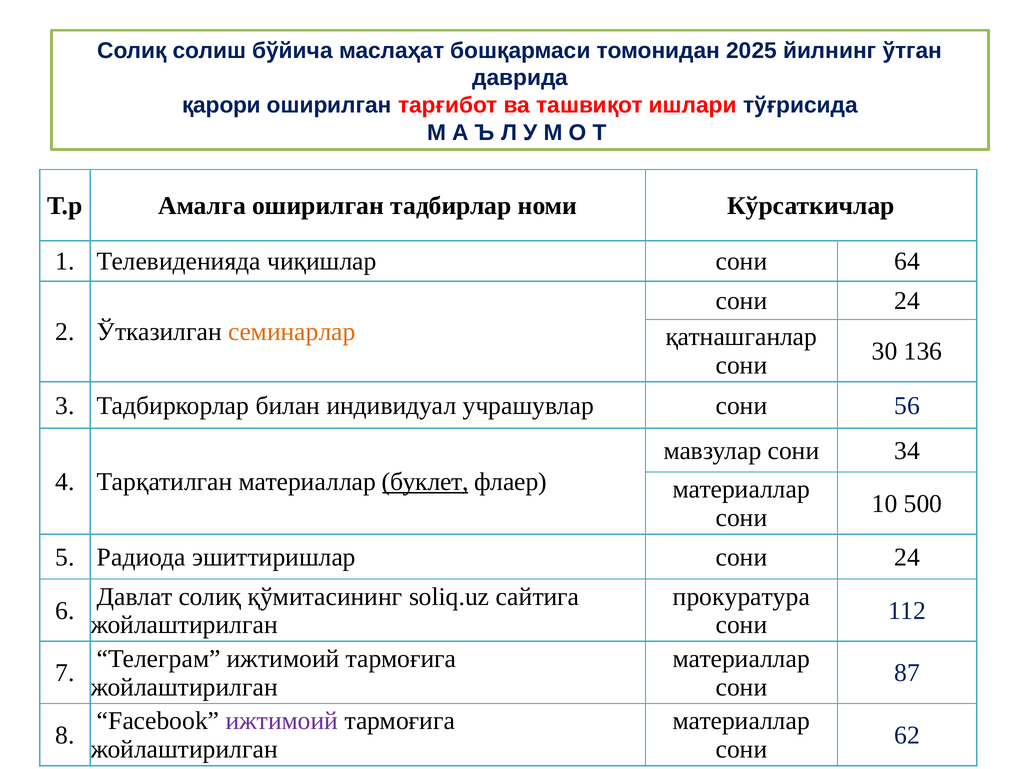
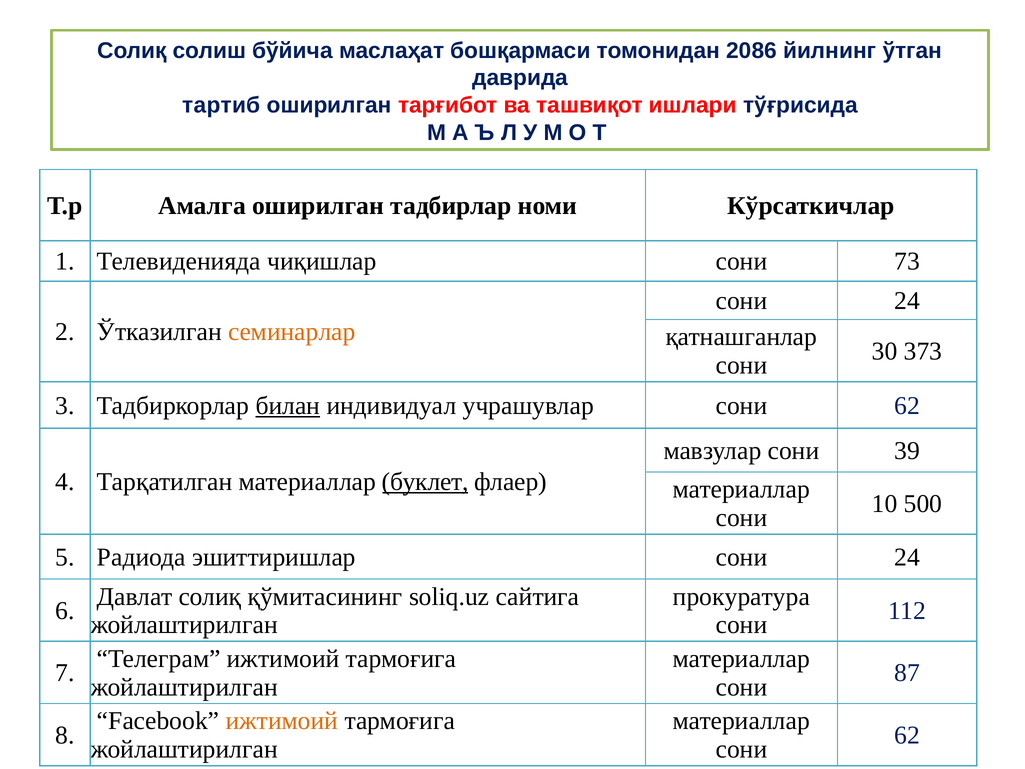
2025: 2025 -> 2086 (752, 51)
қарори: қарори -> тартиб (221, 105)
64: 64 -> 73 (907, 261)
136: 136 -> 373 (923, 351)
билан underline: none -> present (288, 405)
учрашувлар сони 56: 56 -> 62 (907, 405)
34: 34 -> 39 (907, 451)
ижтимоий colour: purple -> orange (282, 721)
